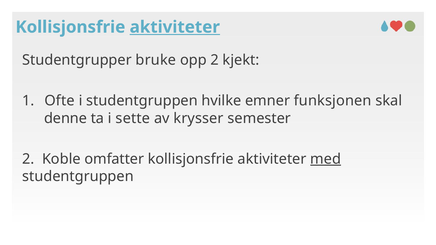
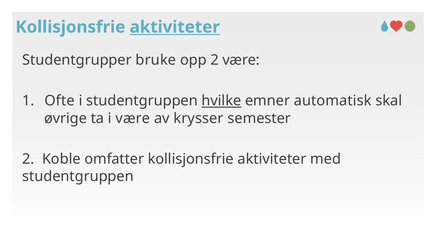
2 kjekt: kjekt -> være (241, 60)
hvilke underline: none -> present (221, 101)
funksjonen: funksjonen -> automatisk (333, 101)
denne: denne -> øvrige (66, 118)
i sette: sette -> være (133, 118)
med underline: present -> none (326, 159)
